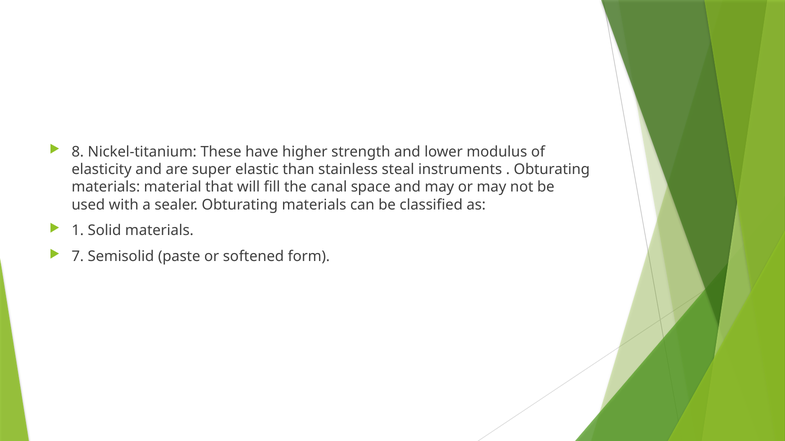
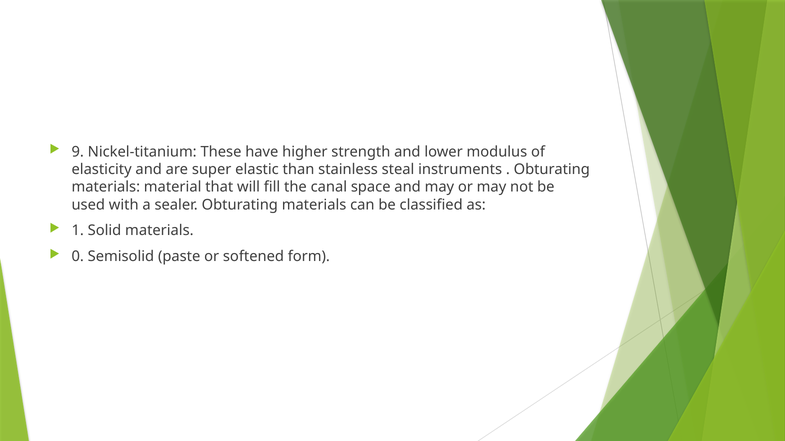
8: 8 -> 9 (78, 152)
7: 7 -> 0 (78, 257)
